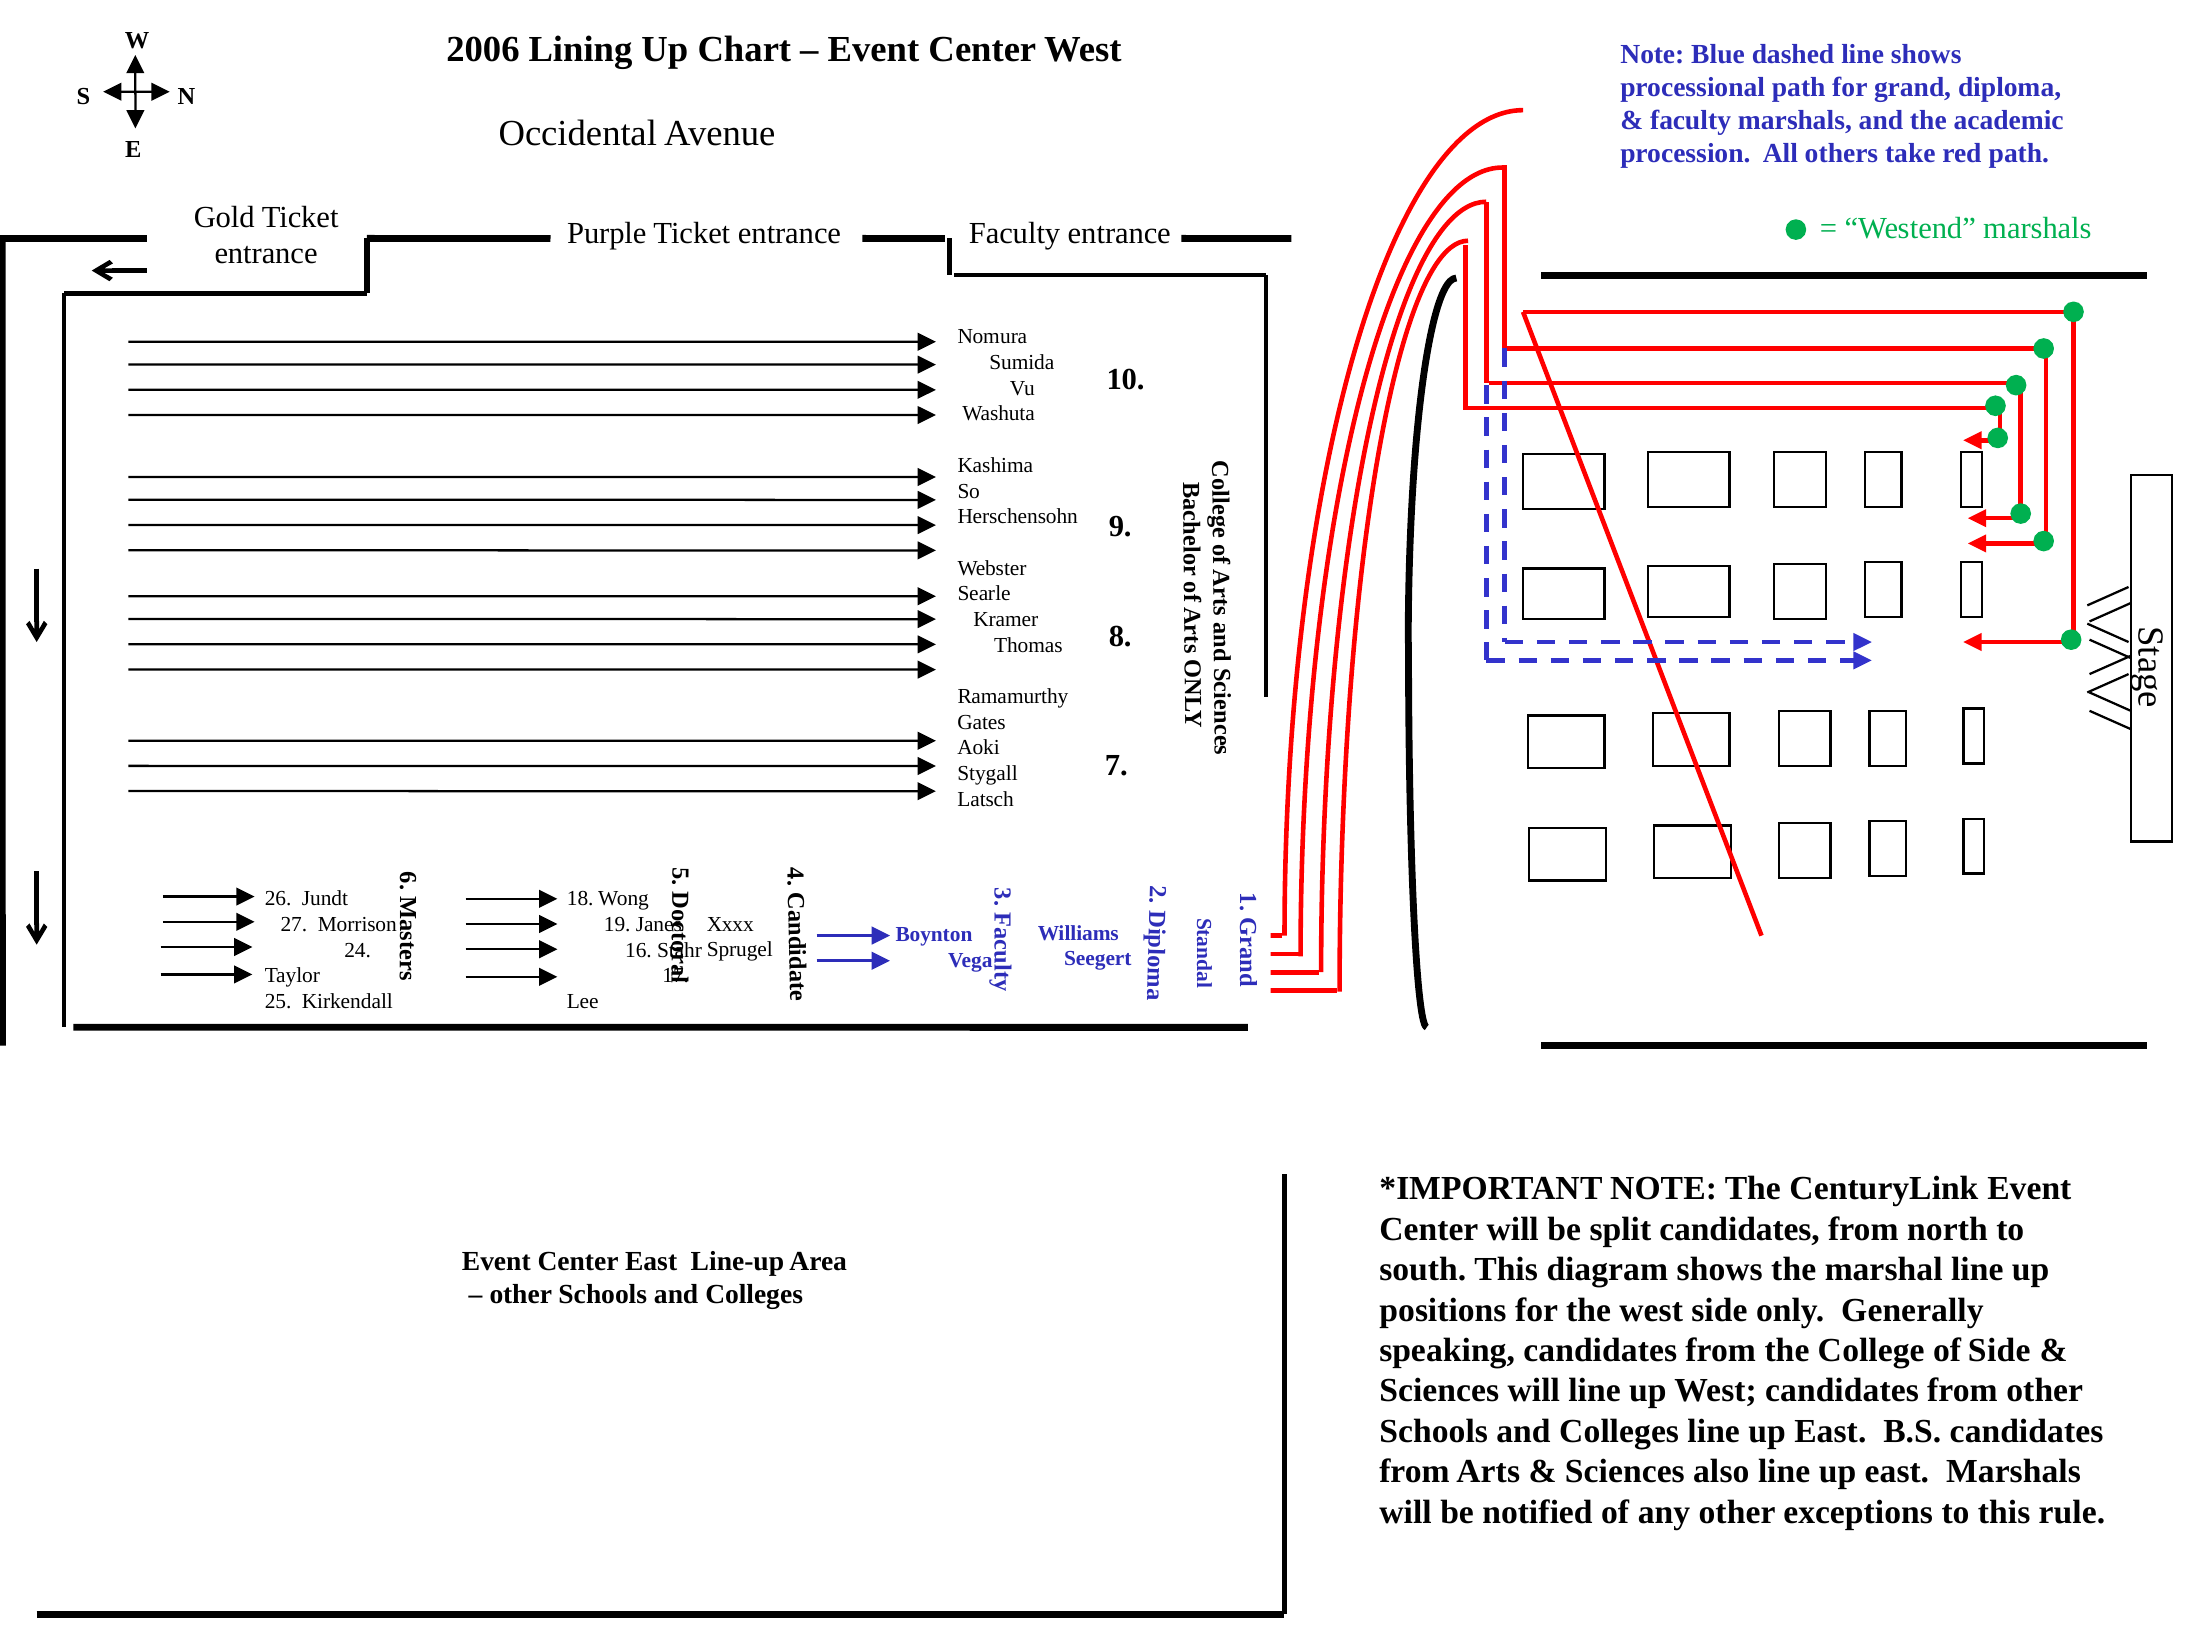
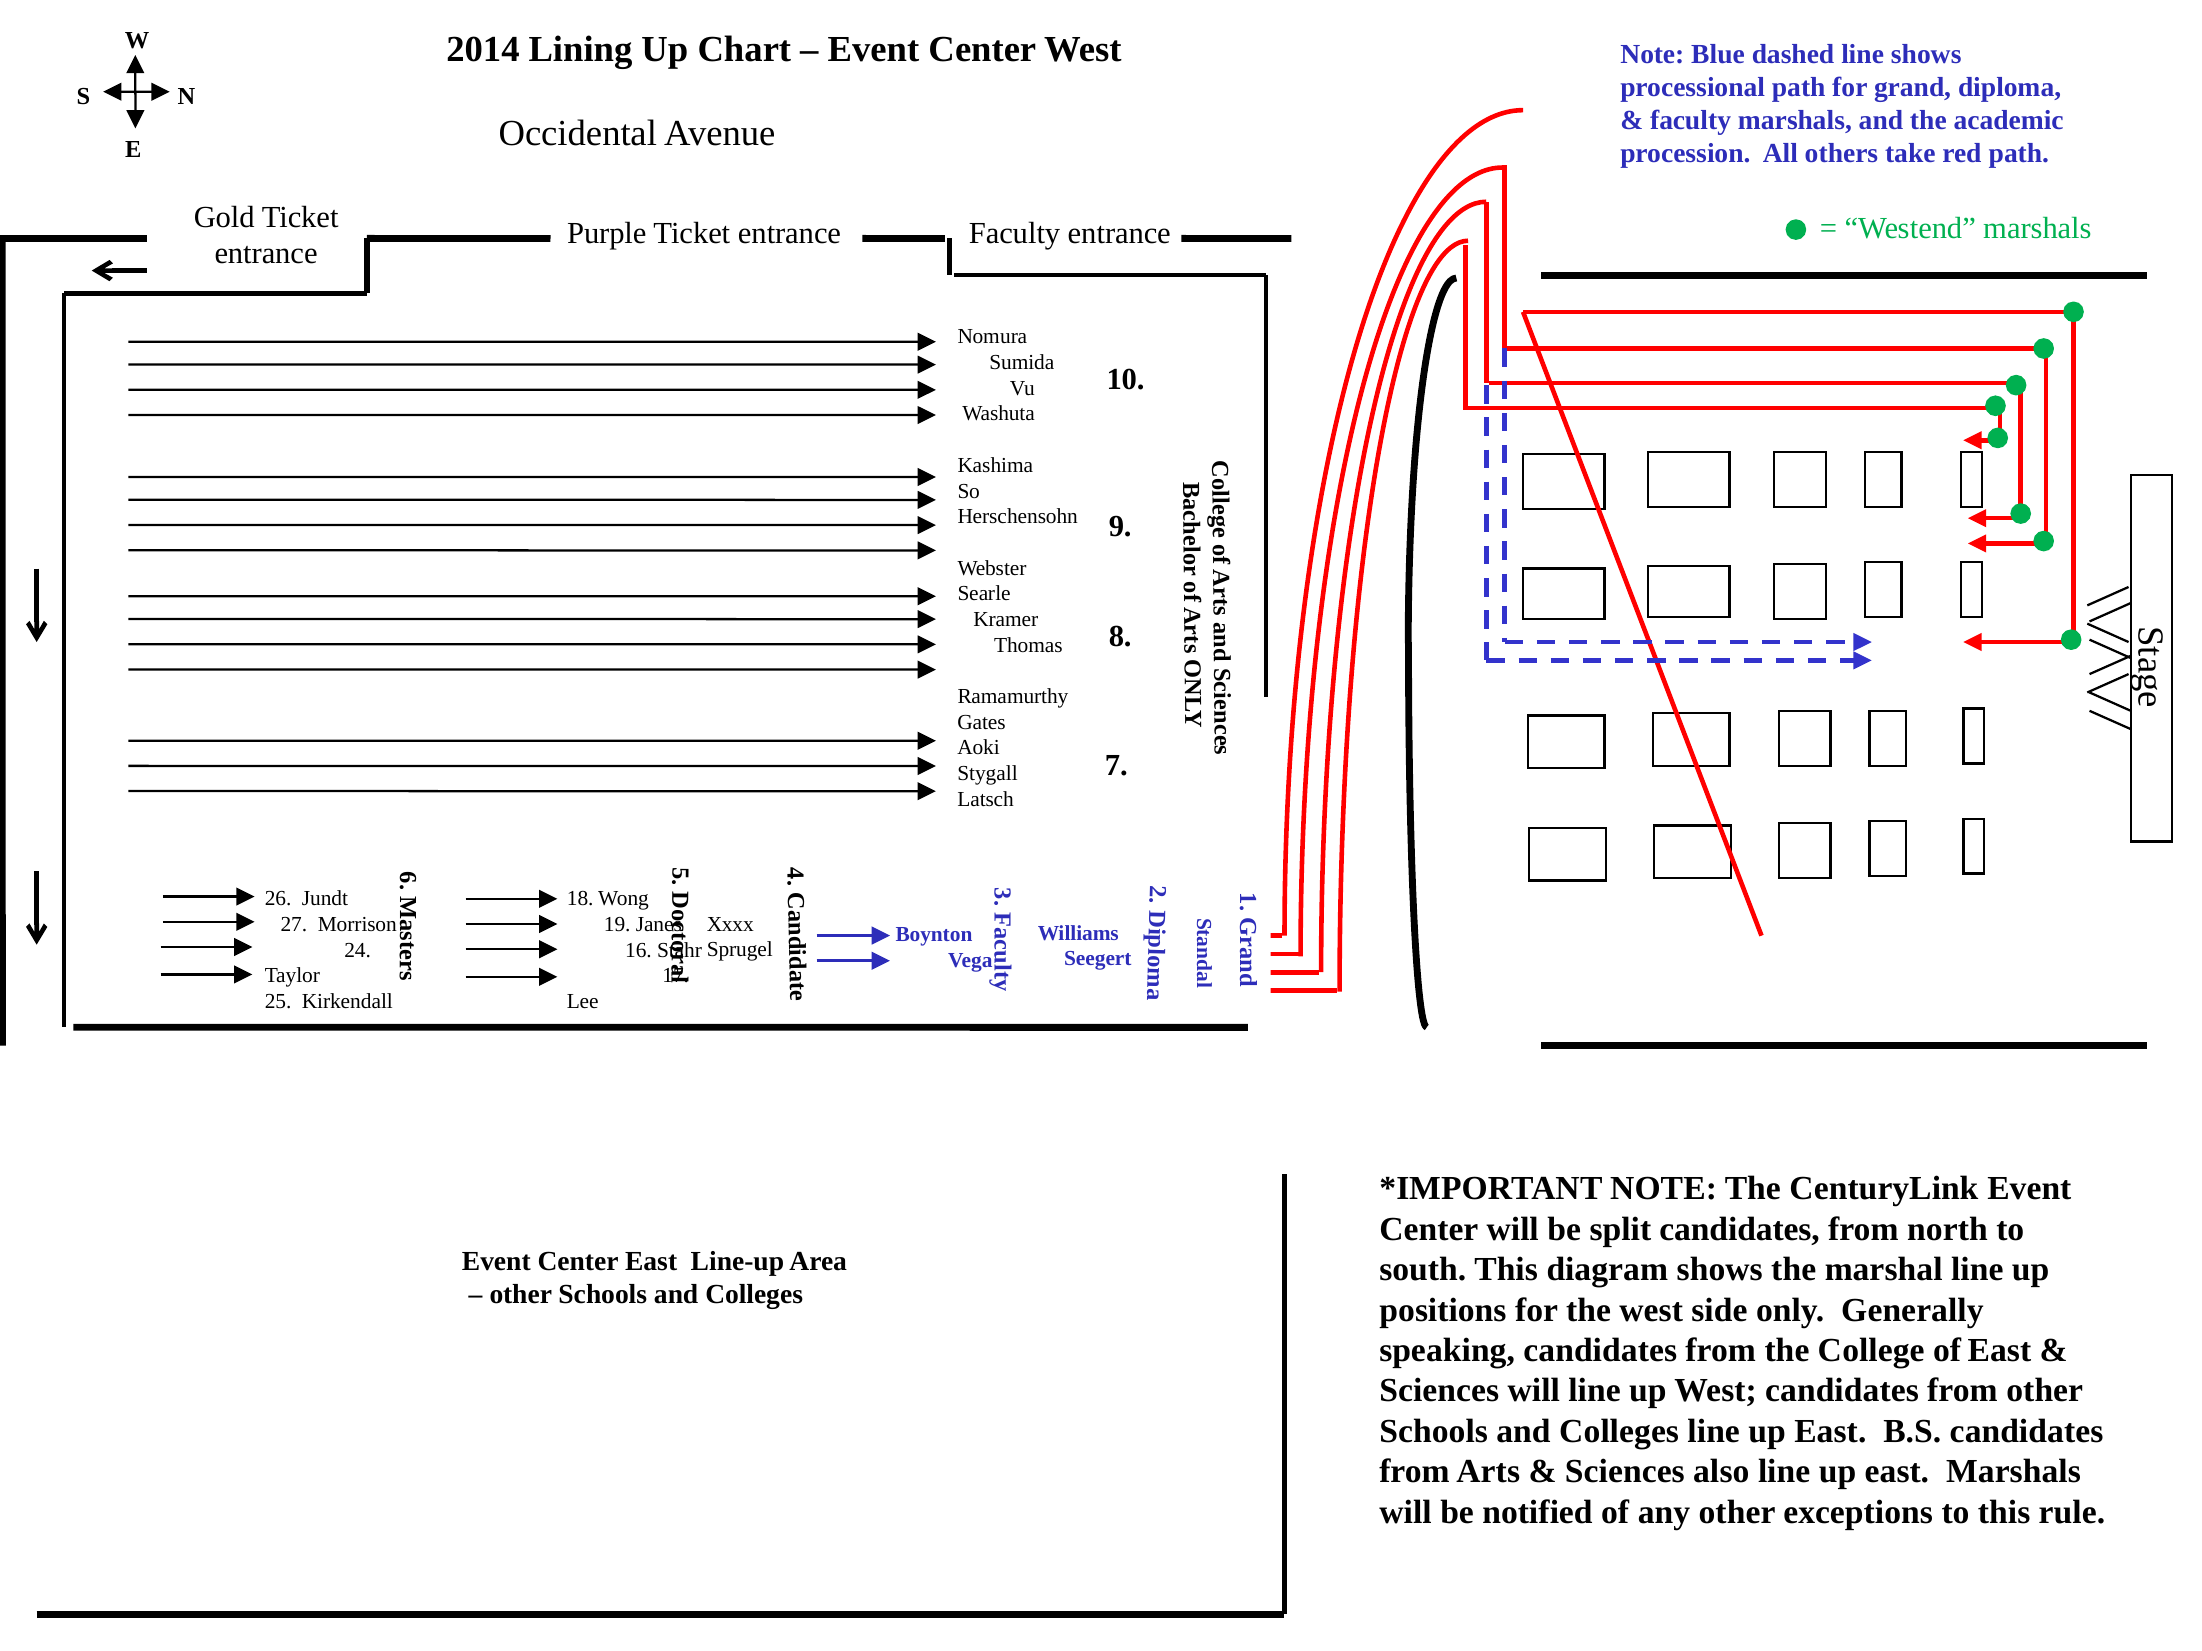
2006: 2006 -> 2014 (483, 49)
of Side: Side -> East (1999, 1351)
